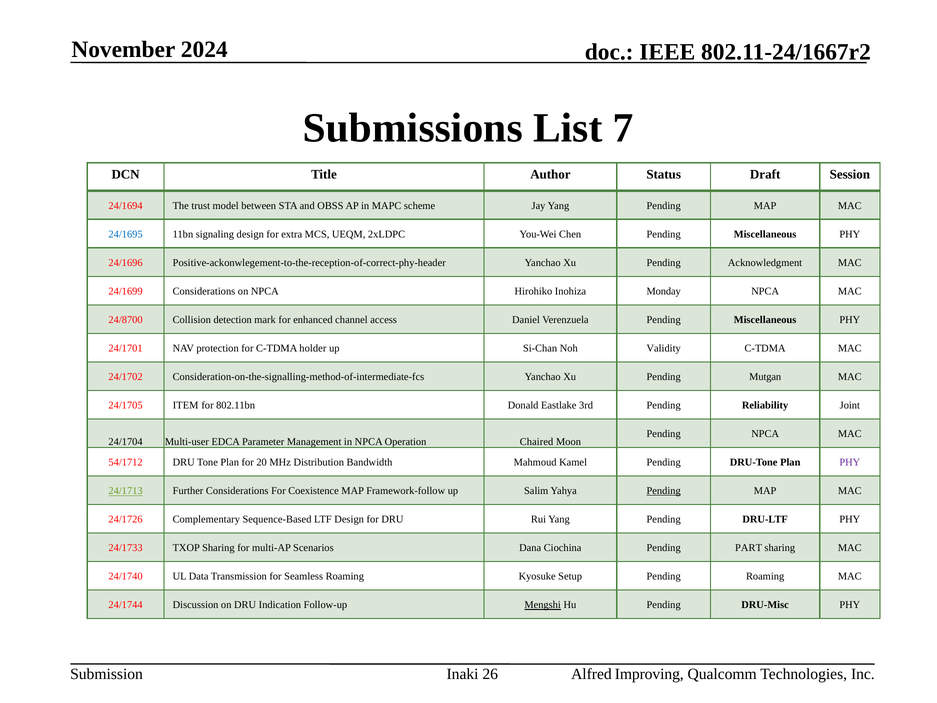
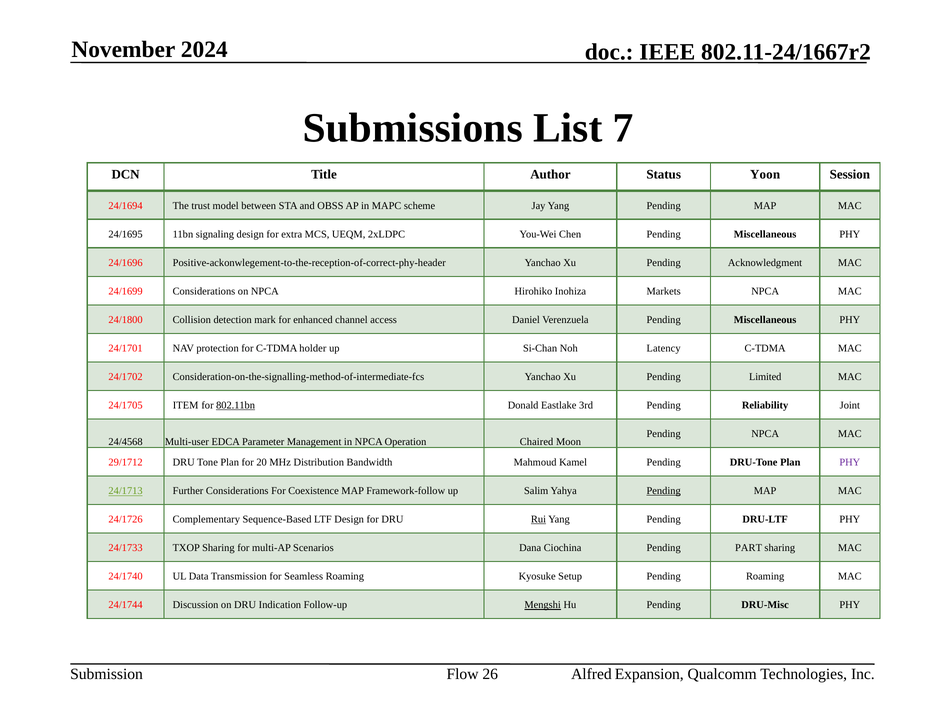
Draft: Draft -> Yoon (765, 175)
24/1695 colour: blue -> black (126, 234)
Monday: Monday -> Markets (664, 291)
24/8700: 24/8700 -> 24/1800 (126, 320)
Validity: Validity -> Latency (664, 348)
Mutgan: Mutgan -> Limited (765, 377)
802.11bn underline: none -> present (236, 405)
24/1704: 24/1704 -> 24/4568 (126, 442)
54/1712: 54/1712 -> 29/1712 (126, 462)
Rui underline: none -> present (539, 519)
Inaki: Inaki -> Flow (463, 674)
Improving: Improving -> Expansion (649, 674)
